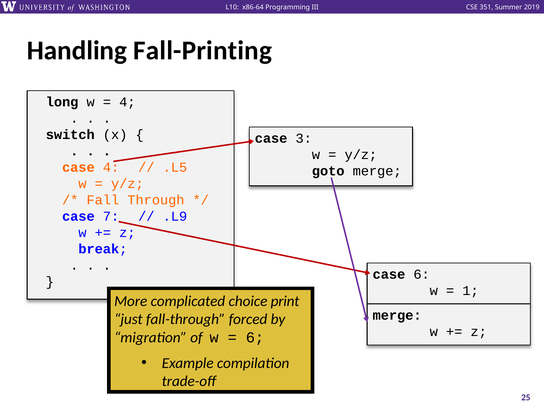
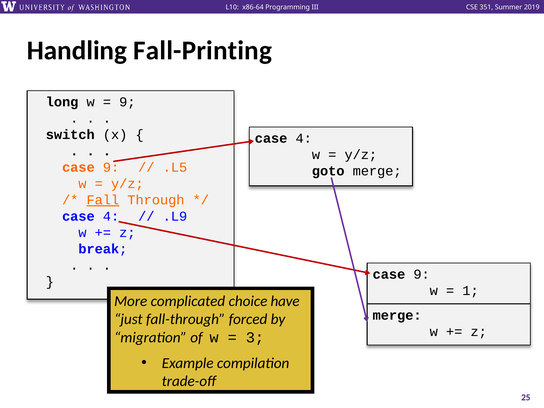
4: 4 -> 9 (127, 102)
3: 3 -> 4 (304, 138)
4: 4 -> 9 (111, 167)
Fall underline: none -> present (103, 200)
7: 7 -> 4 (111, 216)
6: 6 -> 9 (422, 274)
print: print -> have (285, 301)
6: 6 -> 3 (255, 337)
